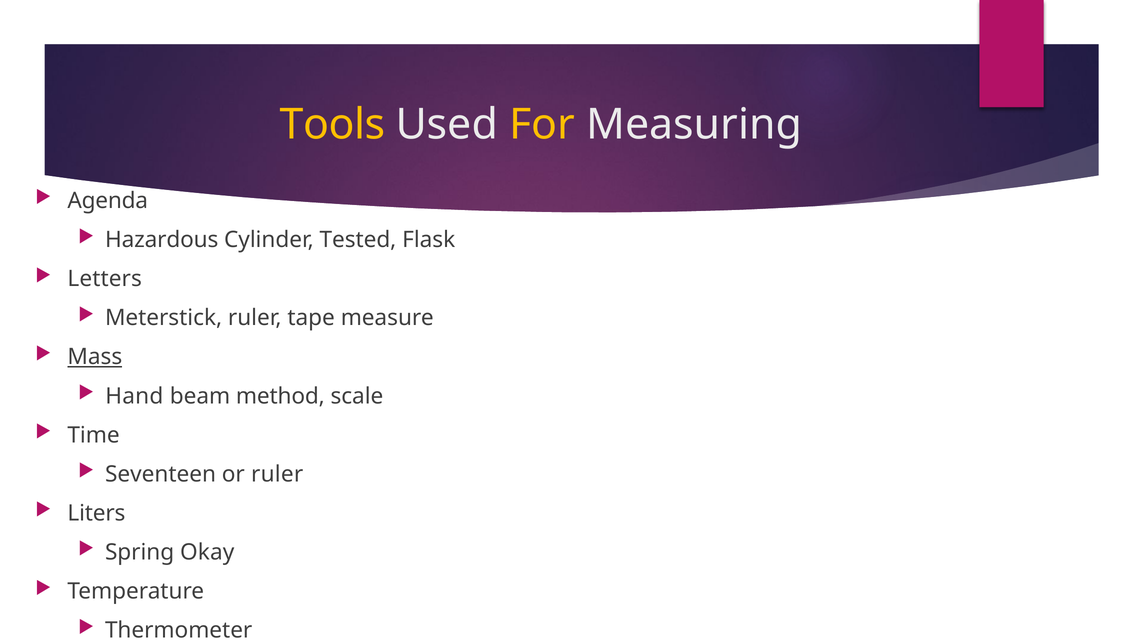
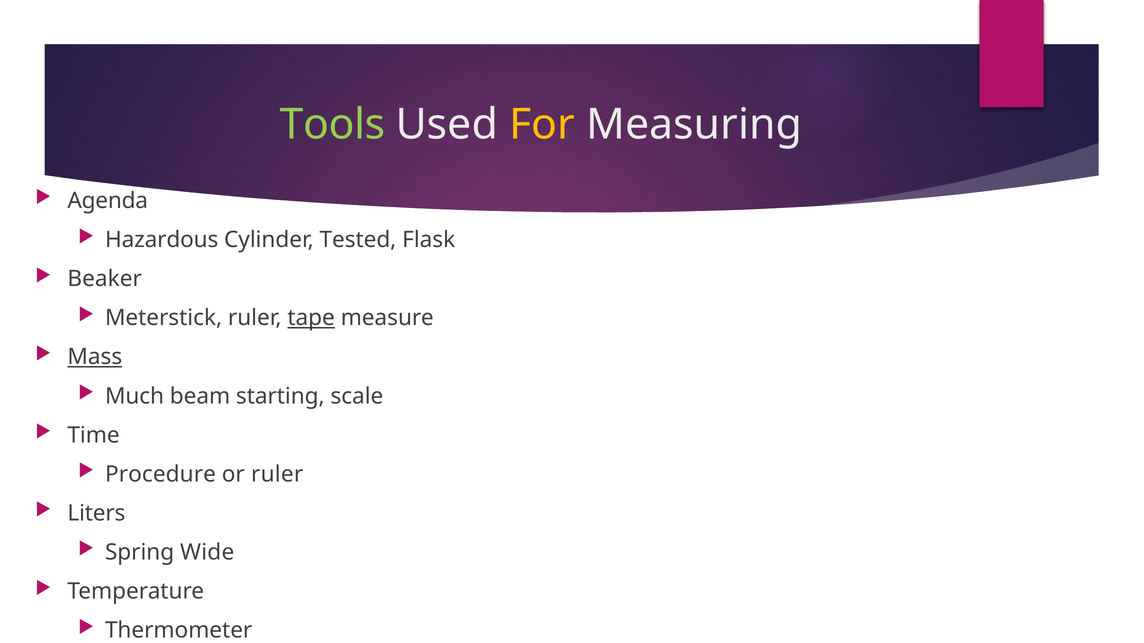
Tools colour: yellow -> light green (333, 125)
Letters: Letters -> Beaker (105, 279)
tape underline: none -> present (311, 318)
Hand: Hand -> Much (135, 396)
method: method -> starting (280, 396)
Seventeen: Seventeen -> Procedure (160, 475)
Okay: Okay -> Wide (207, 553)
